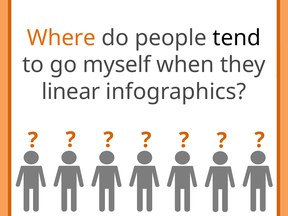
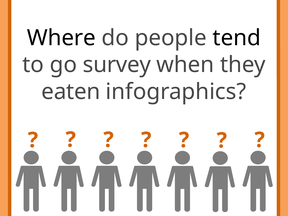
Where colour: orange -> black (61, 38)
myself: myself -> survey (117, 65)
linear: linear -> eaten (71, 92)
